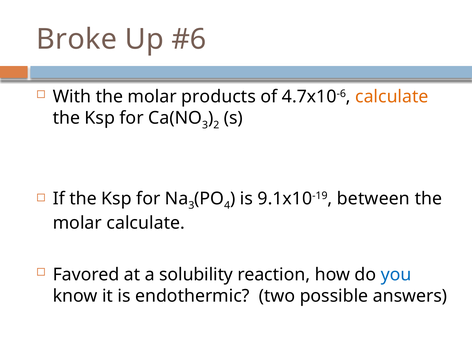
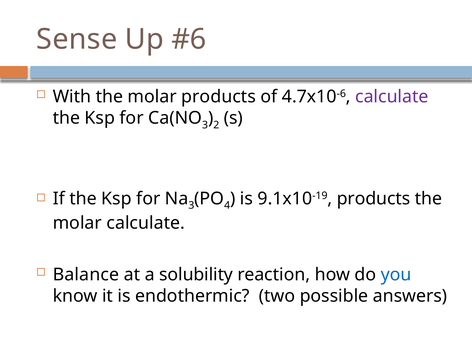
Broke: Broke -> Sense (77, 39)
calculate colour: orange -> purple (392, 97)
9.1x10-19 between: between -> products (374, 199)
Favored: Favored -> Balance (86, 275)
